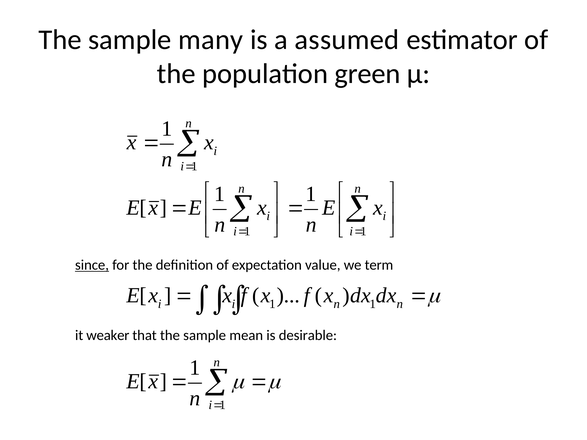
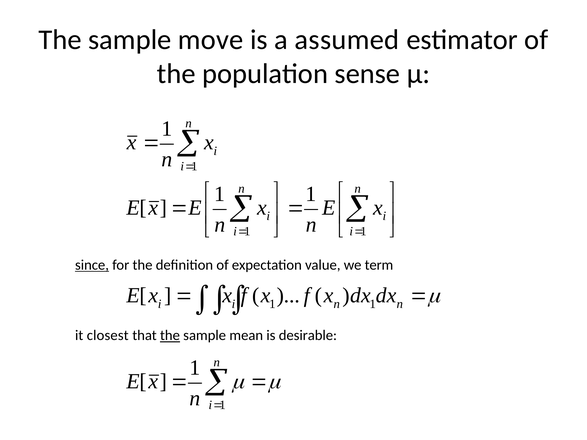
many: many -> move (211, 40)
green: green -> sense (367, 74)
weaker: weaker -> closest (108, 336)
the underline: none -> present (170, 336)
